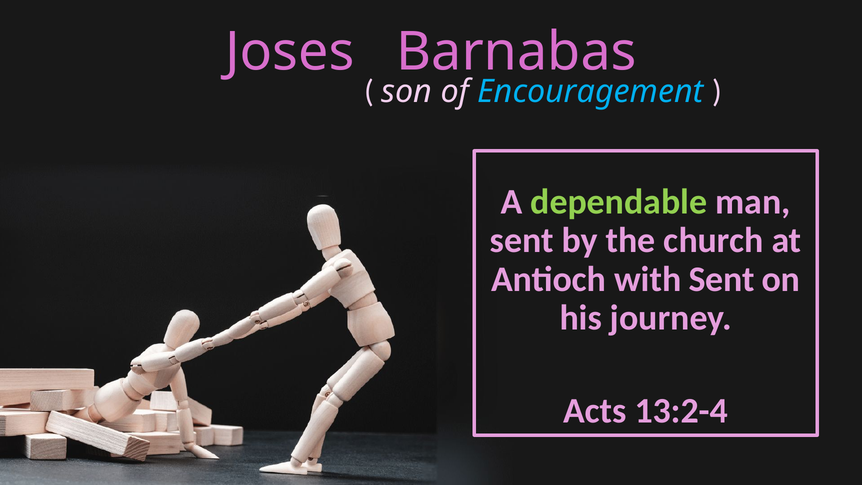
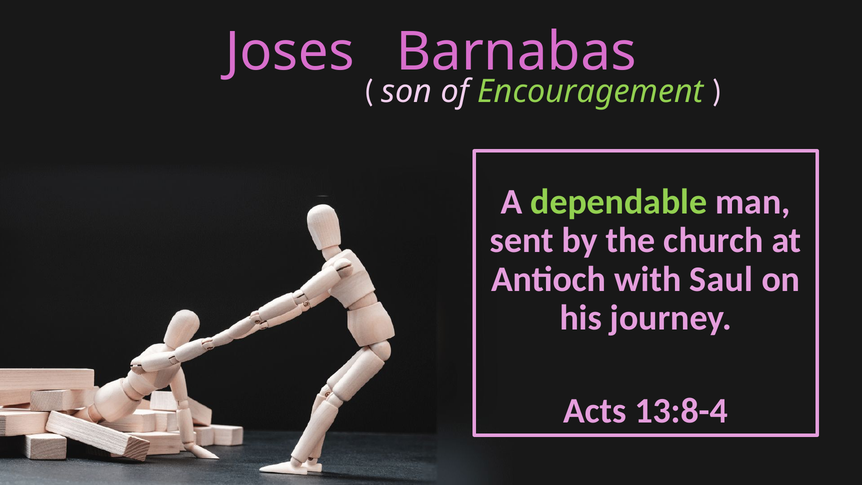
Encouragement colour: light blue -> light green (590, 92)
with Sent: Sent -> Saul (721, 279)
13:2-4: 13:2-4 -> 13:8-4 (681, 411)
